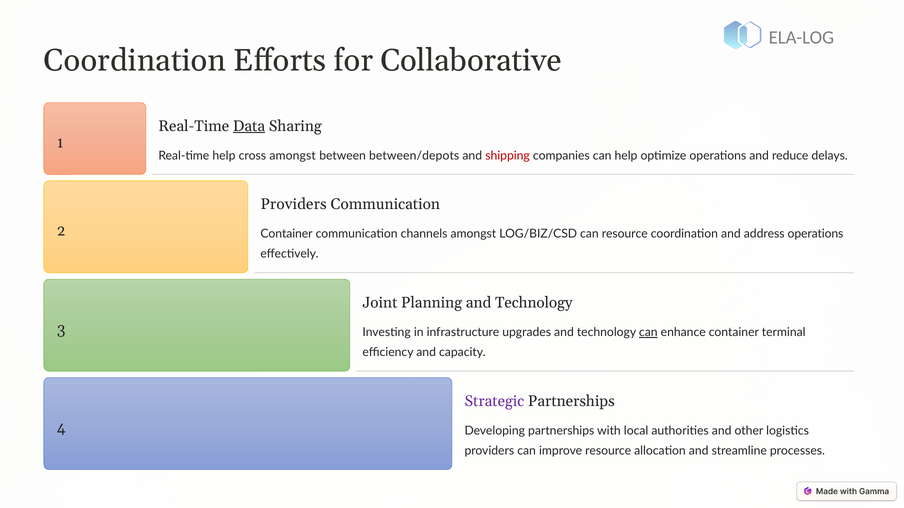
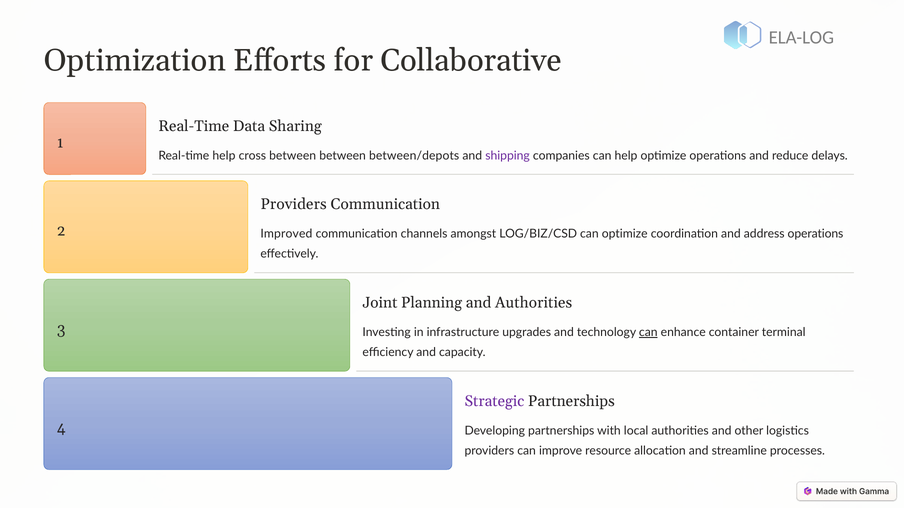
Coordination: Coordination -> Optimization (135, 61)
Data underline: present -> none (249, 126)
cross amongst: amongst -> between (293, 156)
shipping colour: red -> purple (508, 156)
Container: Container -> Improved (286, 234)
can resource: resource -> optimize (625, 234)
Planning and Technology: Technology -> Authorities (534, 303)
